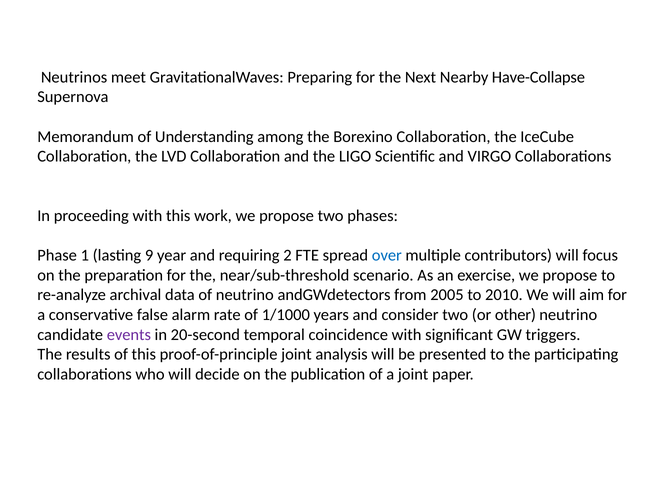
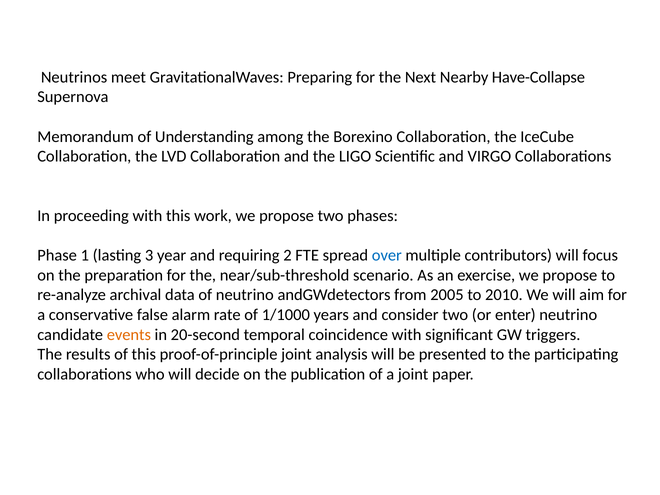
9: 9 -> 3 (149, 255)
other: other -> enter (515, 315)
events colour: purple -> orange (129, 335)
